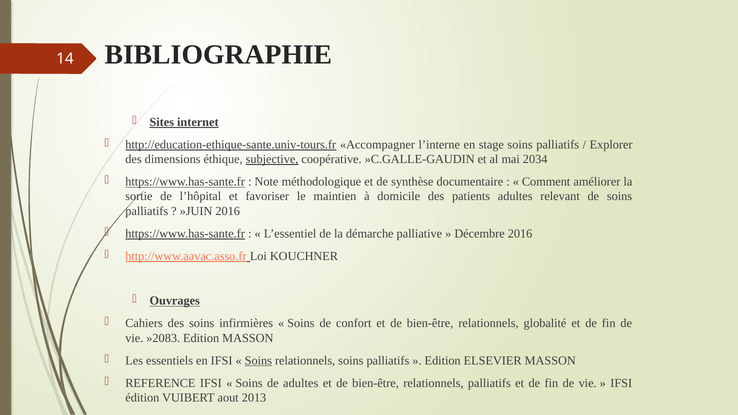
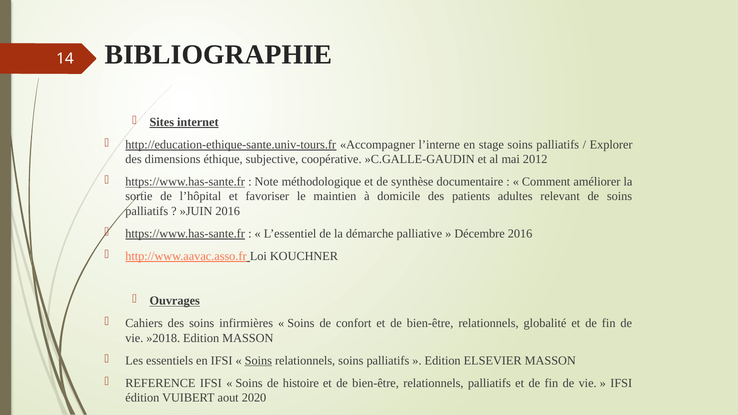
subjective underline: present -> none (272, 159)
2034: 2034 -> 2012 (535, 159)
»2083: »2083 -> »2018 (163, 338)
de adultes: adultes -> histoire (301, 383)
2013: 2013 -> 2020 (254, 398)
